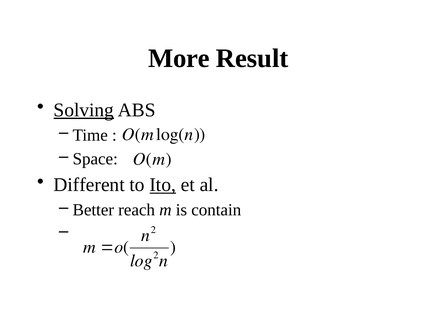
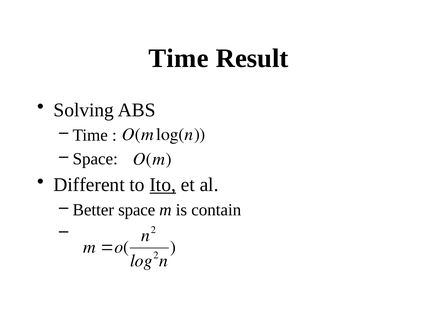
More: More -> Time (179, 58)
Solving underline: present -> none (84, 110)
Better reach: reach -> space (137, 210)
